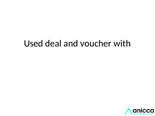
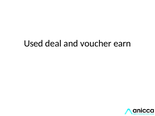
with: with -> earn (122, 44)
